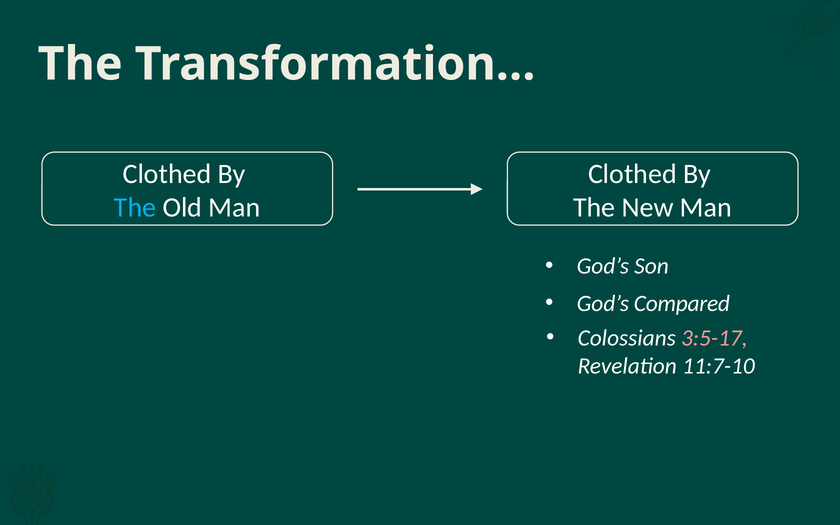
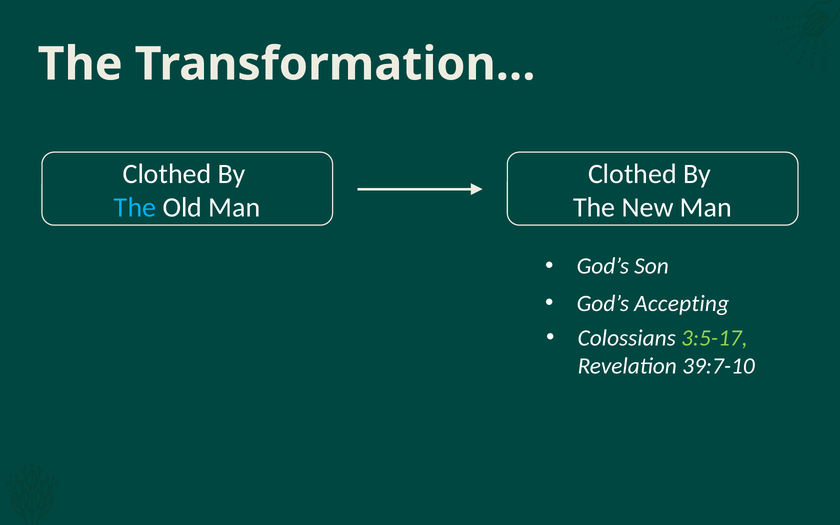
Compared: Compared -> Accepting (682, 304)
3:5-17 colour: pink -> light green (714, 338)
11:7-10: 11:7-10 -> 39:7-10 (718, 366)
